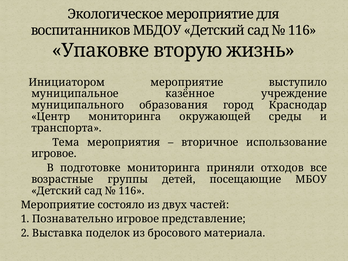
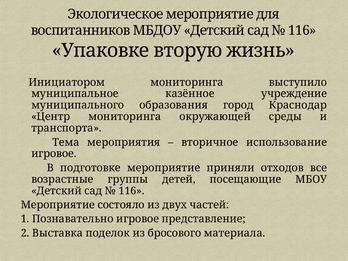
Инициатором мероприятие: мероприятие -> мониторинга (187, 82)
подготовке мониторинга: мониторинга -> мероприятие (164, 168)
